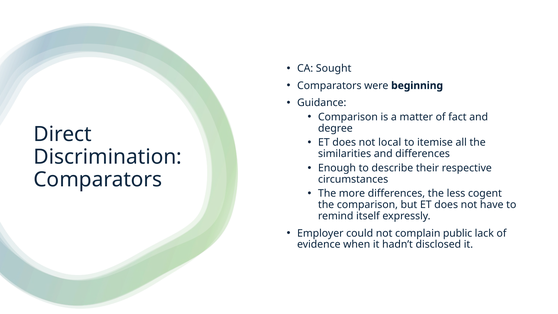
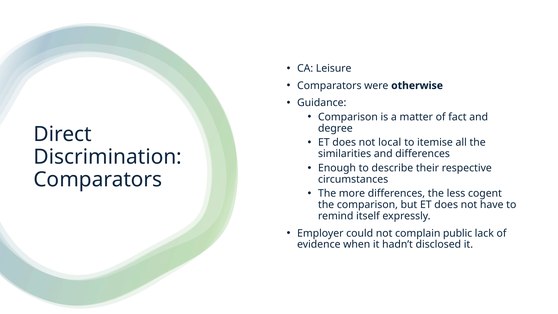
Sought: Sought -> Leisure (334, 68)
beginning: beginning -> otherwise (417, 86)
